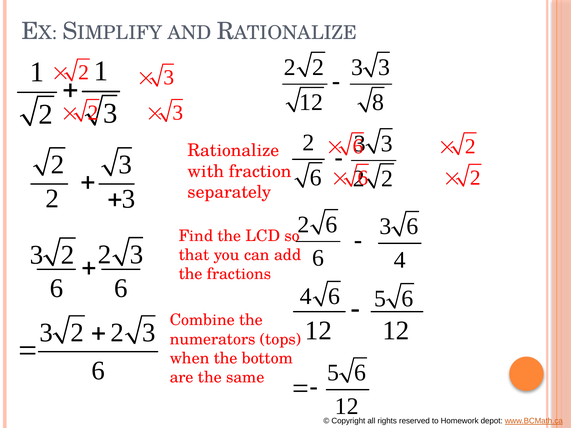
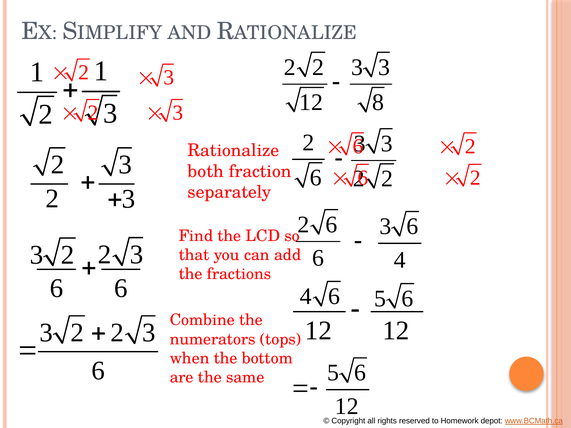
with: with -> both (206, 171)
